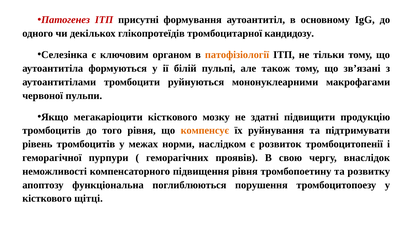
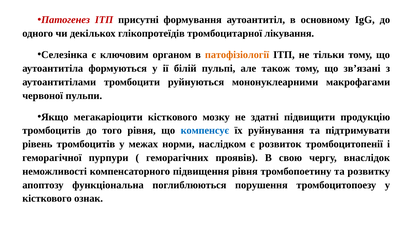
кандидозу: кандидозу -> лікування (289, 33)
компенсує colour: orange -> blue (205, 130)
щітці: щітці -> ознак (89, 198)
